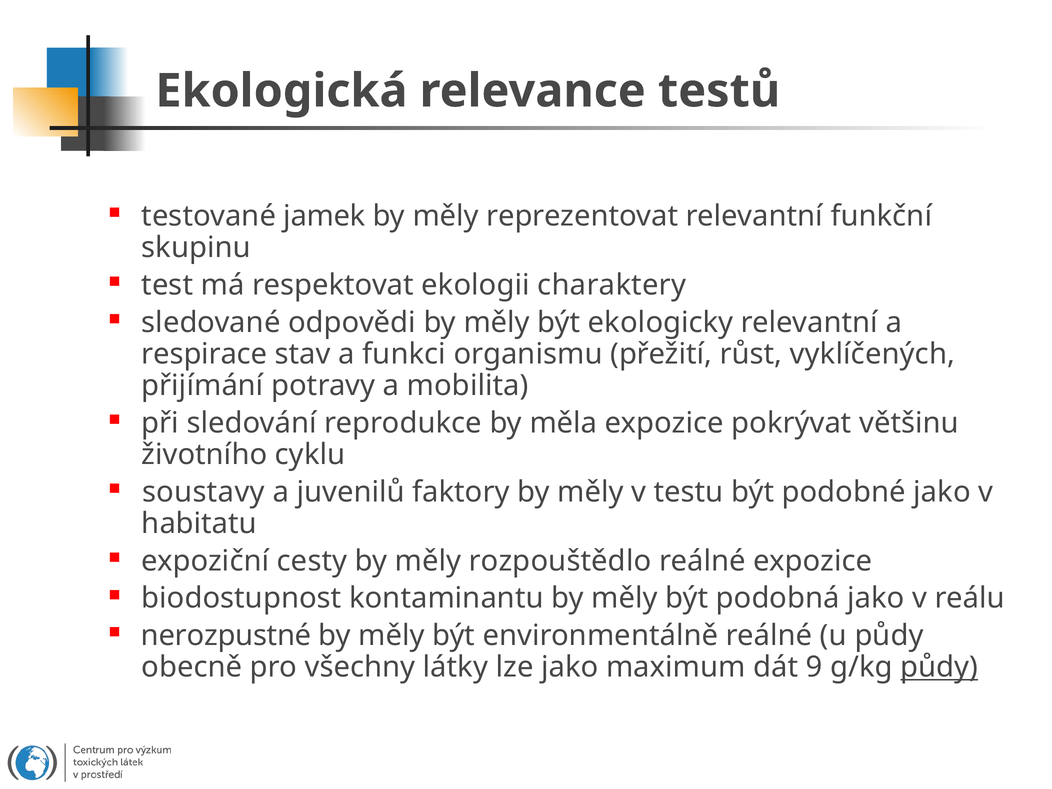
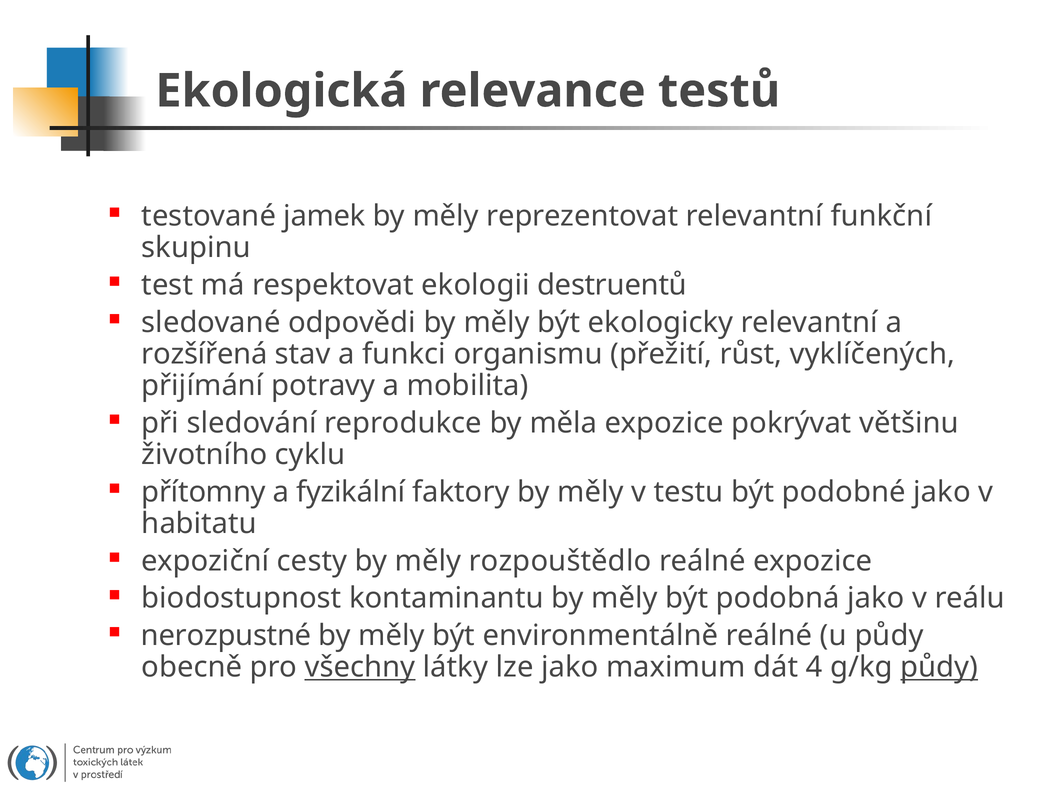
charaktery: charaktery -> destruentů (612, 285)
respirace: respirace -> rozšířená (204, 354)
soustavy: soustavy -> přítomny (204, 492)
juvenilů: juvenilů -> fyzikální (351, 492)
všechny underline: none -> present (360, 667)
9: 9 -> 4 (814, 667)
